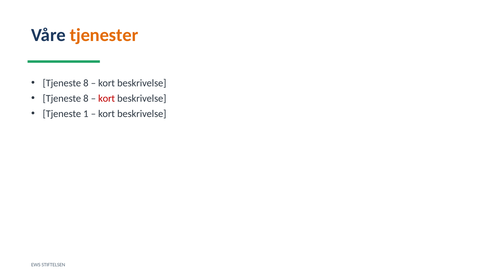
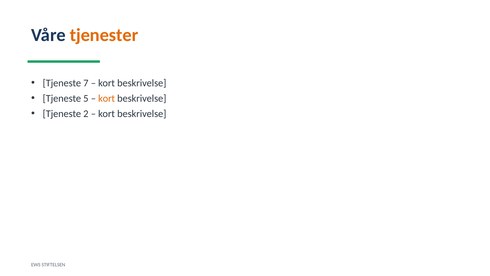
8: 8 -> 7 (86, 83)
8: 8 -> 5 (86, 98)
kort colour: red -> orange (107, 98)
1: 1 -> 2 (86, 114)
